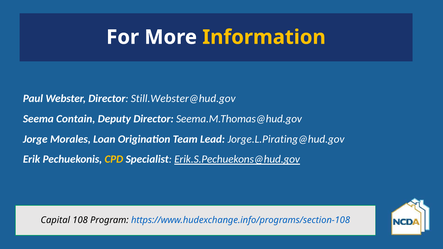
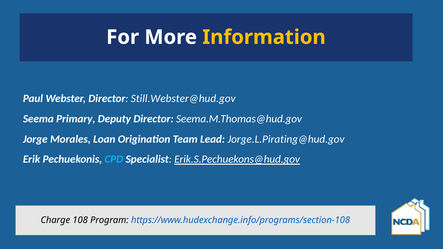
Contain: Contain -> Primary (76, 119)
CPD colour: yellow -> light blue (114, 159)
Capital: Capital -> Charge (55, 220)
